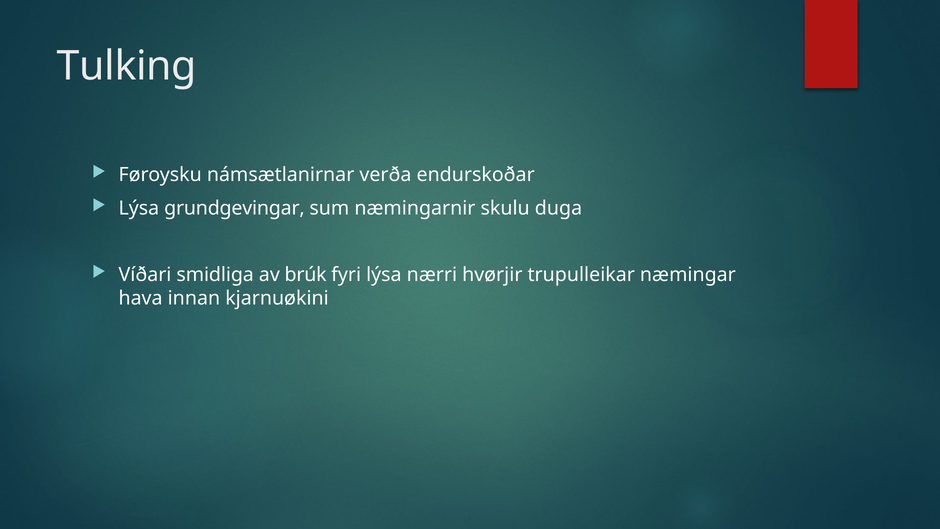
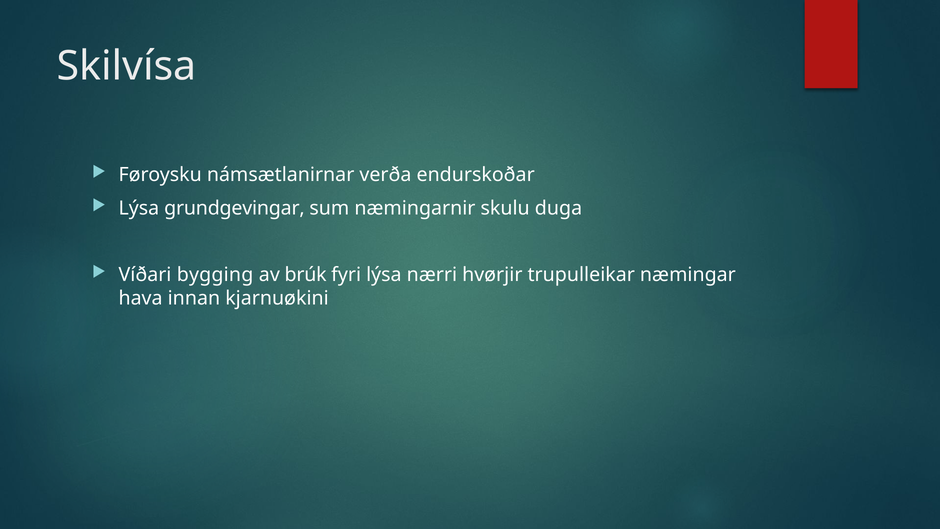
Tulking: Tulking -> Skilvísa (127, 66)
smidliga: smidliga -> bygging (215, 275)
